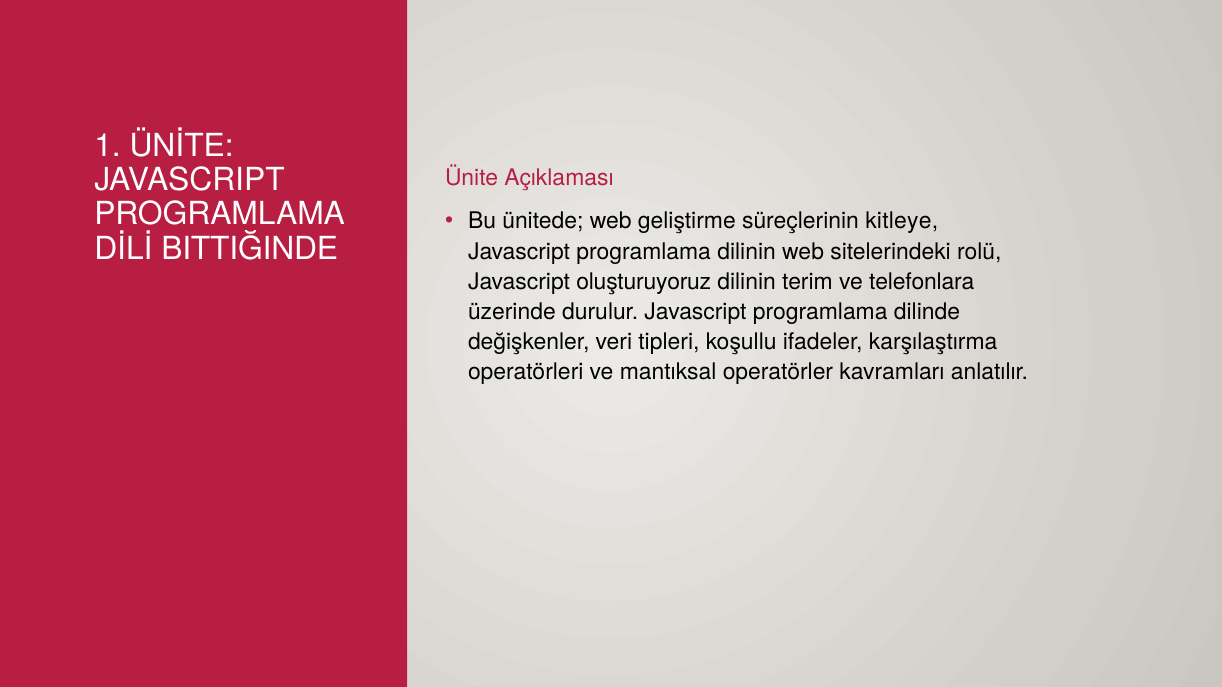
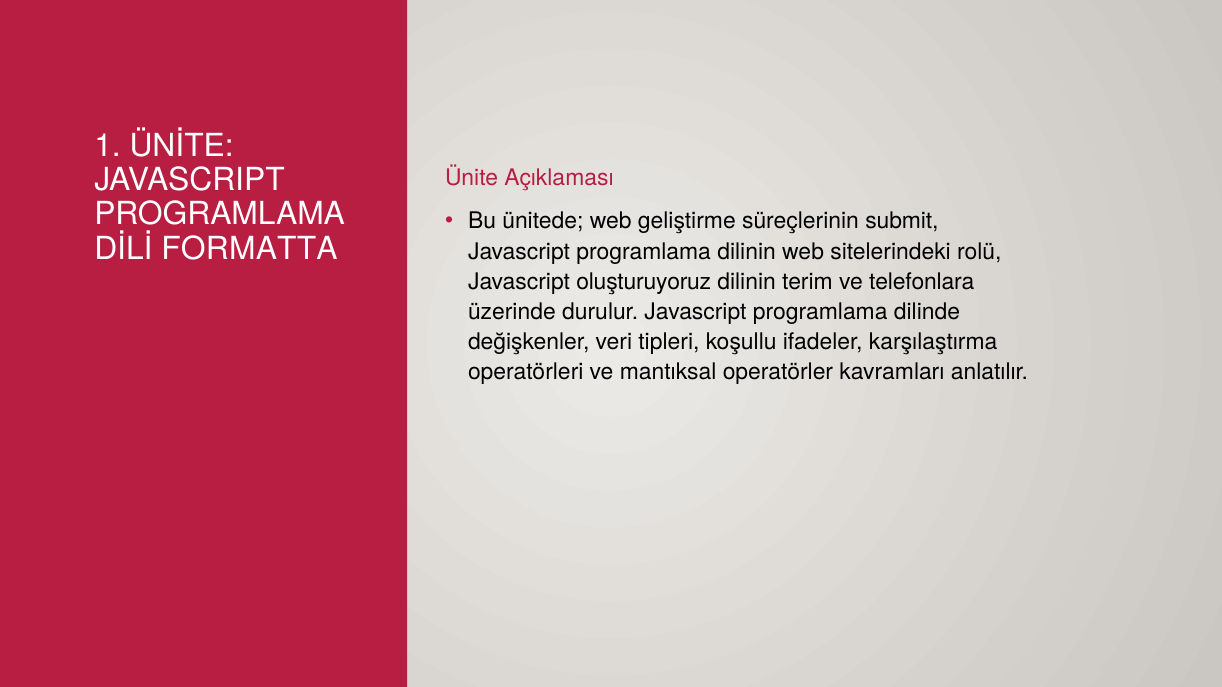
kitleye: kitleye -> submit (902, 221)
BITTIĞINDE: BITTIĞINDE -> FORMATTA (249, 249)
